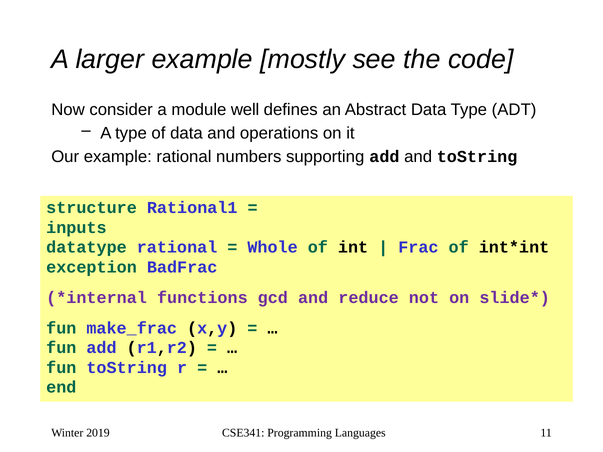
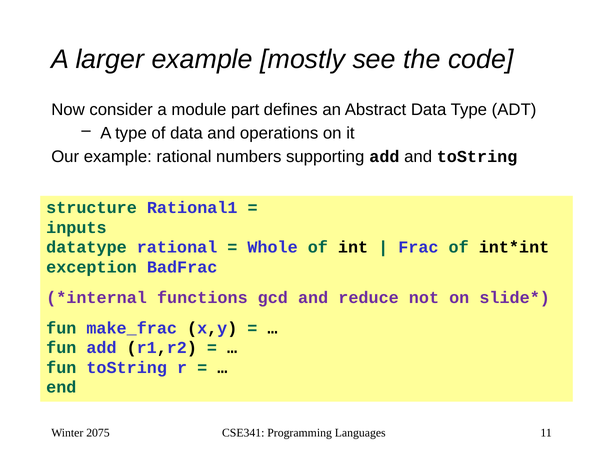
well: well -> part (245, 110)
2019: 2019 -> 2075 (98, 433)
